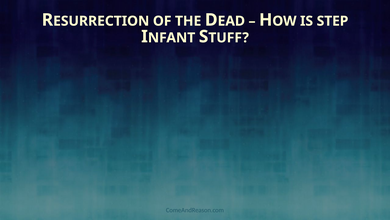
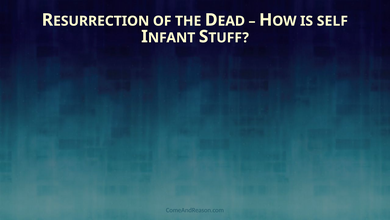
STEP: STEP -> SELF (332, 21)
